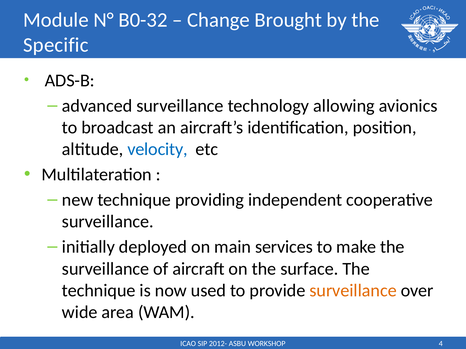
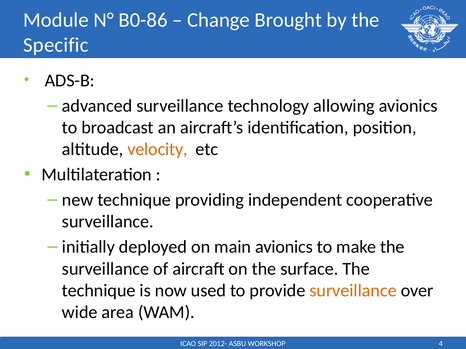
B0-32: B0-32 -> B0-86 (143, 20)
velocity colour: blue -> orange (158, 149)
main services: services -> avionics (284, 247)
